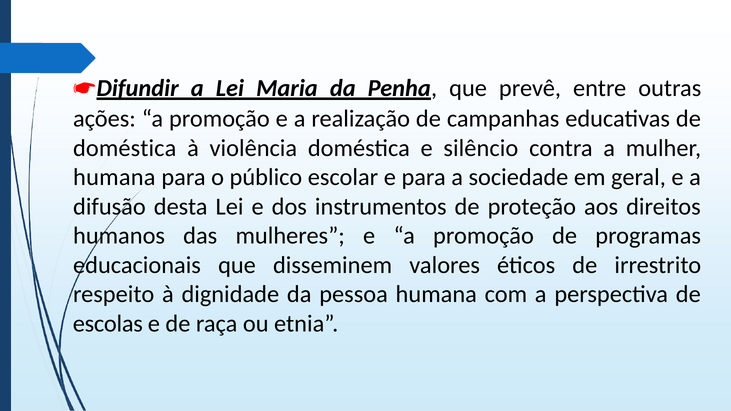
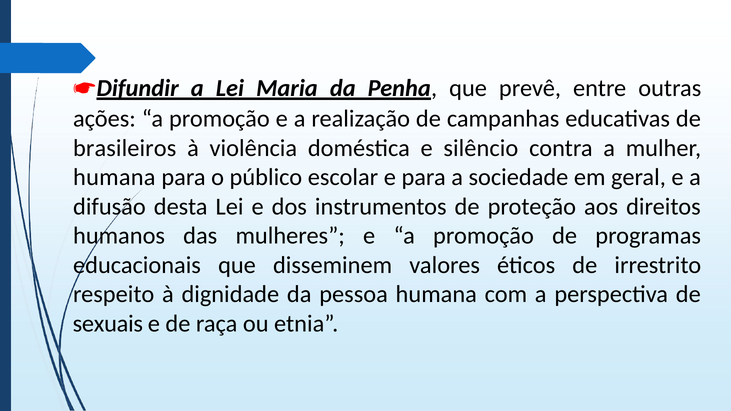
doméstica: doméstica -> brasileiros (125, 148)
escolas: escolas -> sexuais (108, 324)
